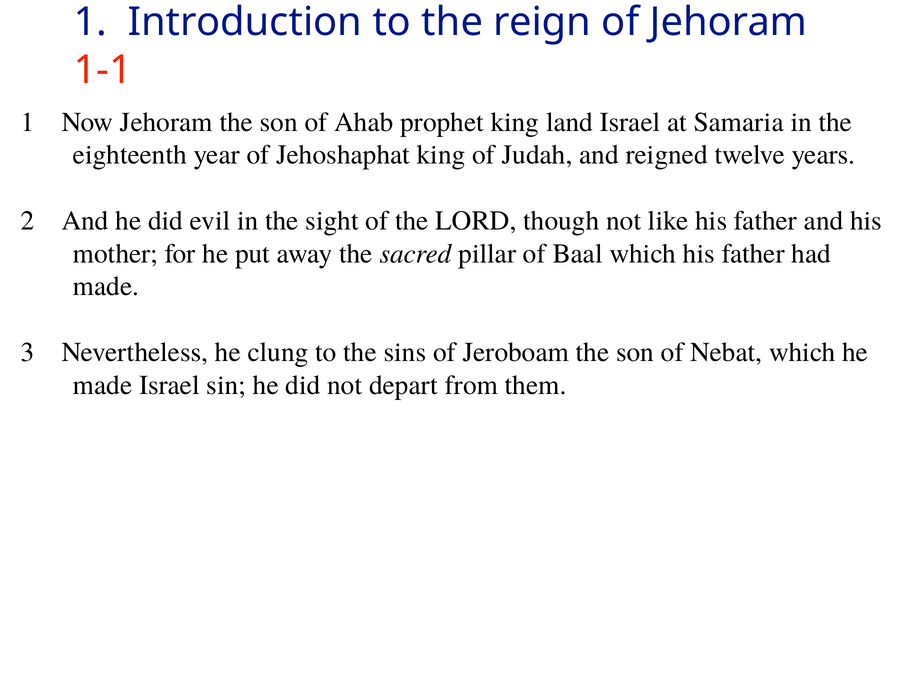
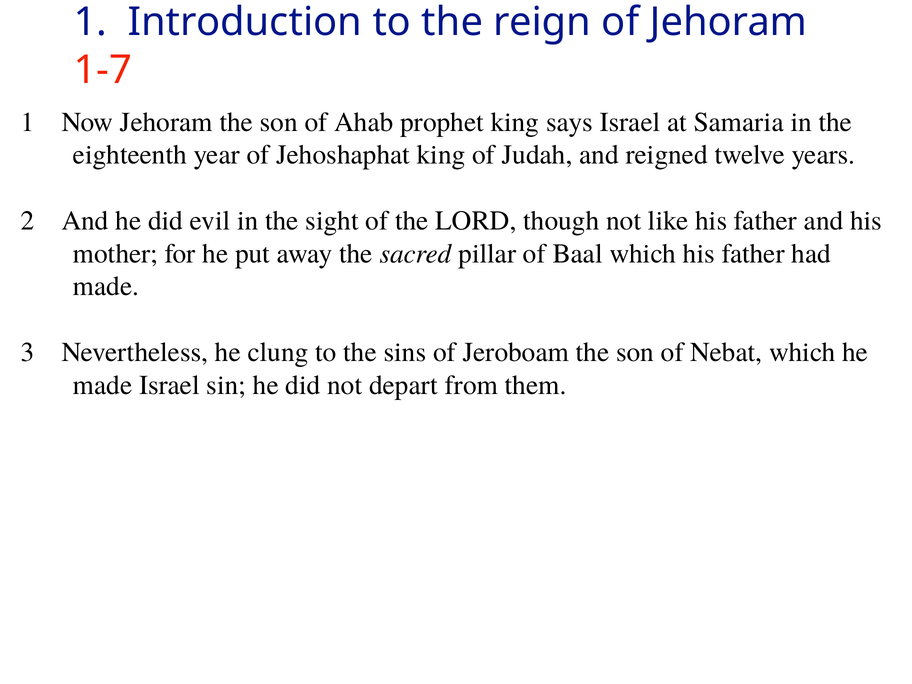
1-1: 1-1 -> 1-7 (103, 70)
land: land -> says (569, 122)
